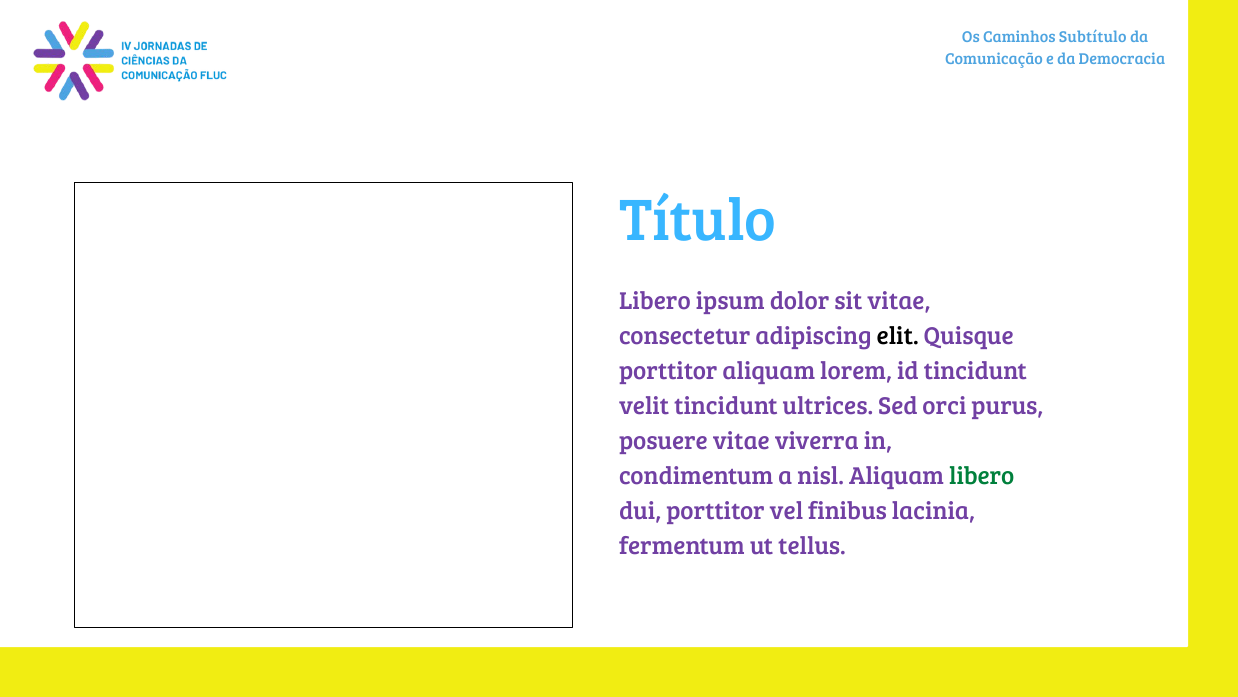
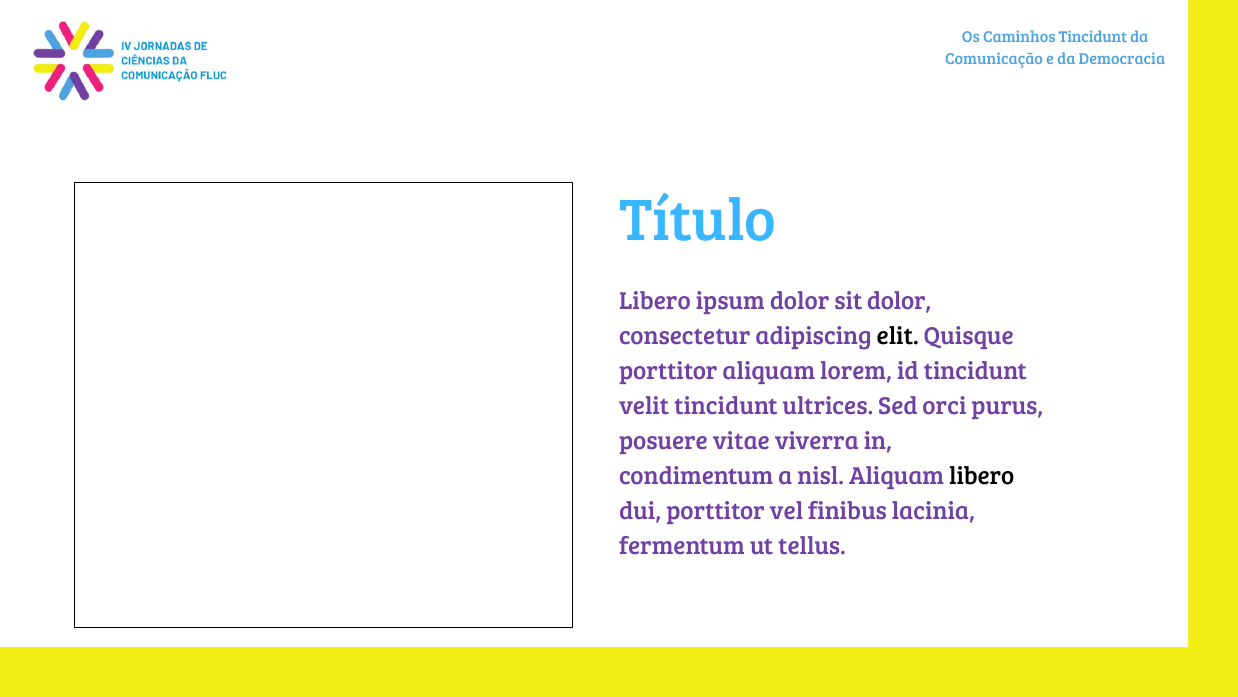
Caminhos Subtítulo: Subtítulo -> Tincidunt (1093, 37)
sit vitae: vitae -> dolor (899, 301)
libero colour: green -> black (982, 475)
